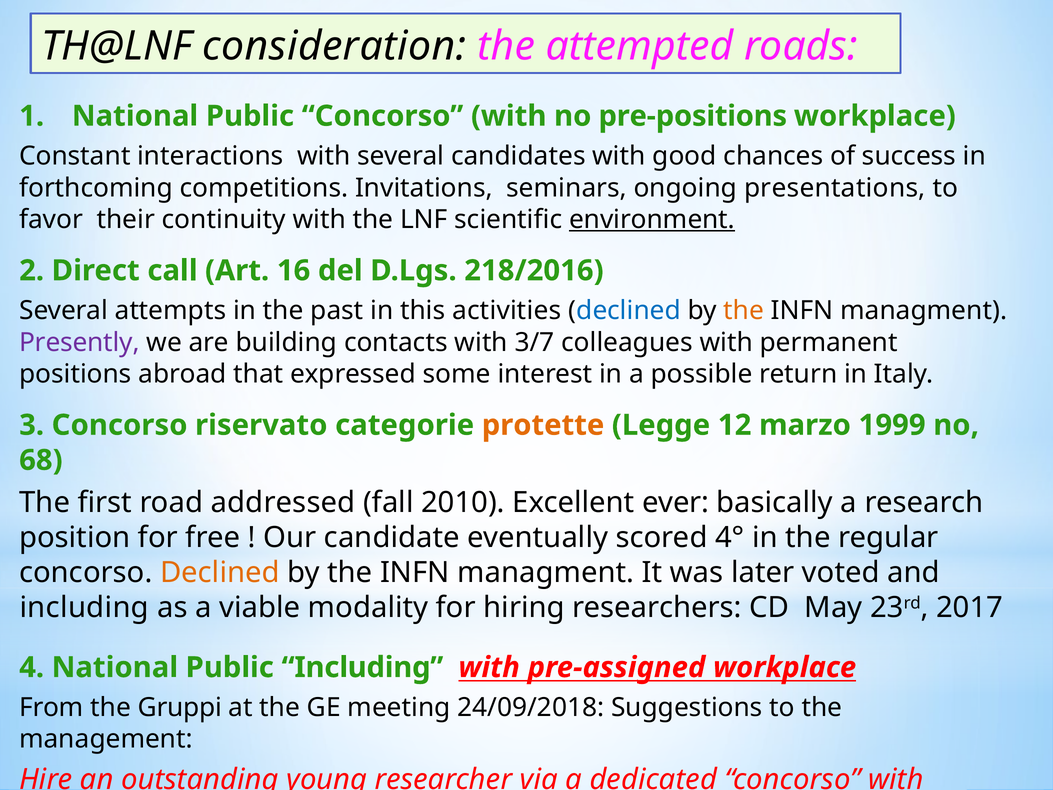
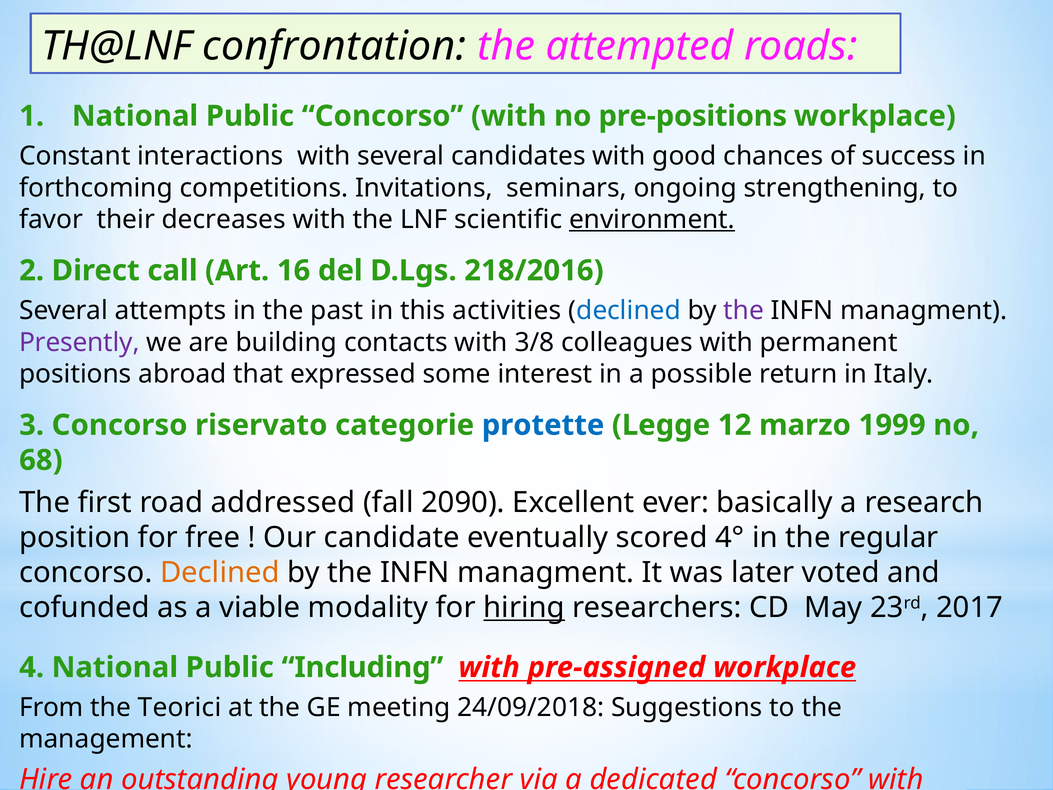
consideration: consideration -> confrontation (334, 46)
presentations: presentations -> strengthening (835, 188)
continuity: continuity -> decreases (224, 219)
the colour: orange -> purple (744, 311)
3/7: 3/7 -> 3/8 (535, 342)
protette colour: orange -> blue (543, 425)
2010: 2010 -> 2090 (463, 502)
including: including -> cofunded (84, 608)
hiring underline: none -> present (524, 608)
Gruppi: Gruppi -> Teorici (180, 707)
